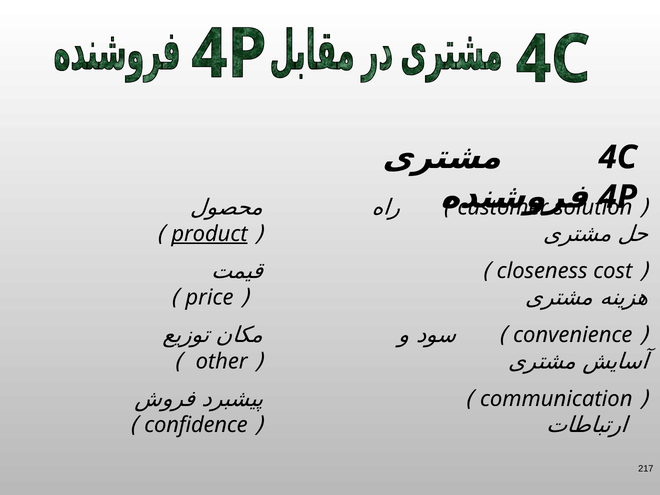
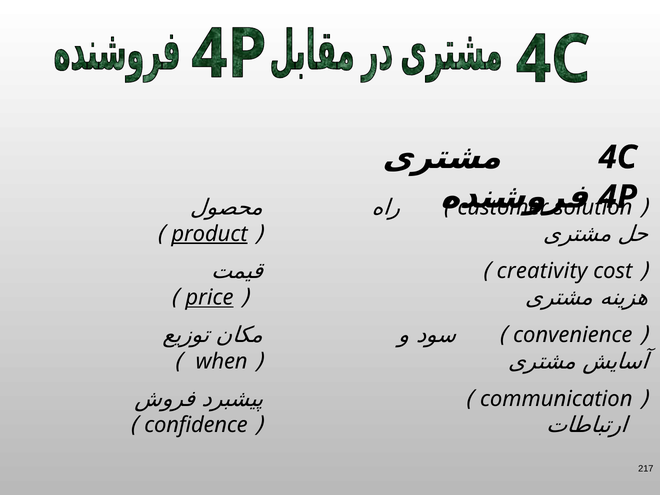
closeness: closeness -> creativity (542, 271)
price underline: none -> present (209, 298)
other: other -> when (222, 361)
